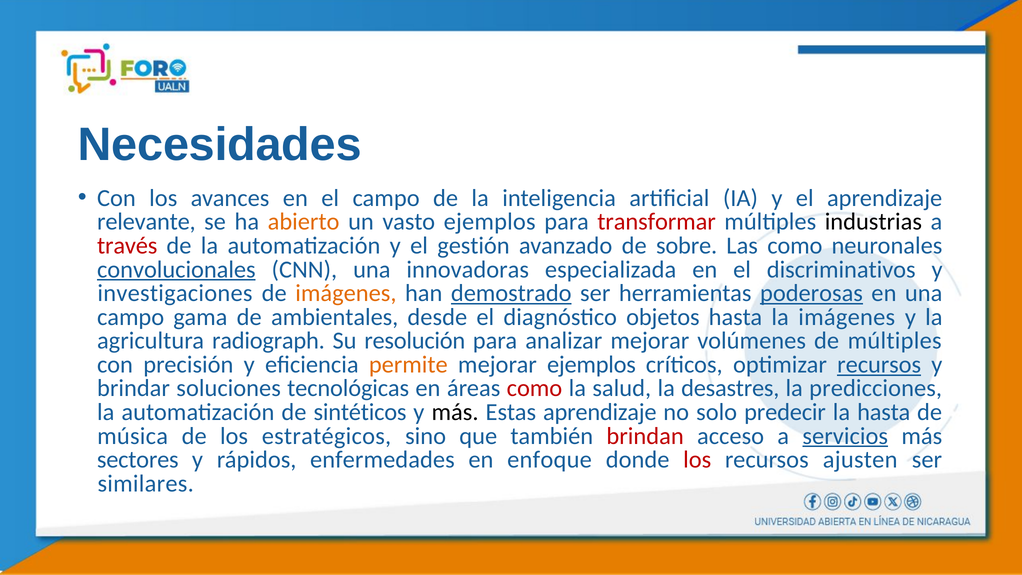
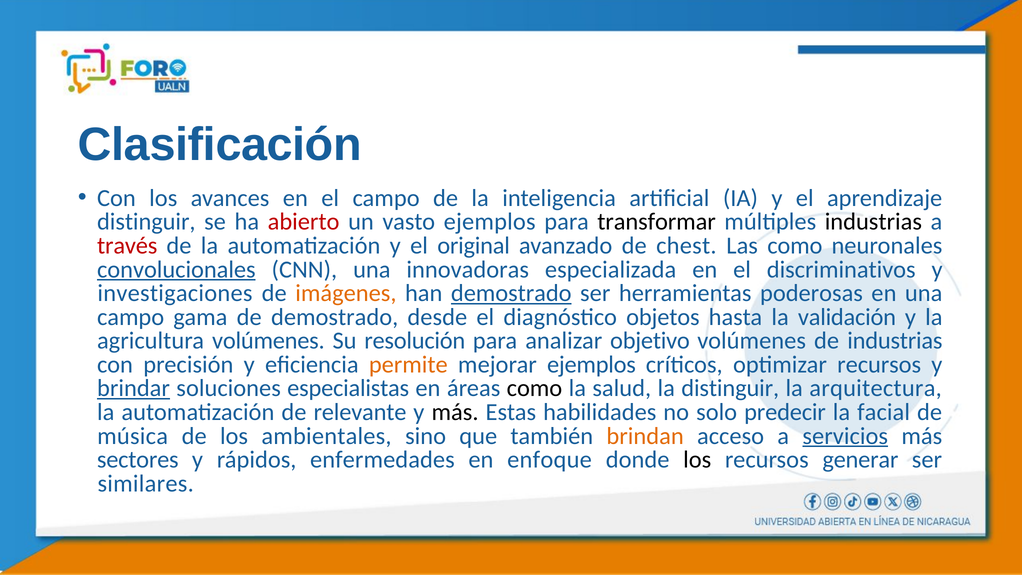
Necesidades: Necesidades -> Clasificación (220, 145)
relevante: relevante -> distinguir (146, 222)
abierto colour: orange -> red (304, 222)
transformar colour: red -> black (657, 222)
gestión: gestión -> original (474, 246)
sobre: sobre -> chest (686, 246)
poderosas underline: present -> none (811, 293)
de ambientales: ambientales -> demostrado (335, 317)
la imágenes: imágenes -> validación (847, 317)
agricultura radiograph: radiograph -> volúmenes (268, 341)
analizar mejorar: mejorar -> objetivo (650, 341)
de múltiples: múltiples -> industrias (895, 341)
recursos underline: present -> none (879, 364)
brindar underline: none -> present (134, 388)
tecnológicas: tecnológicas -> especialistas (348, 388)
como colour: red -> black (534, 388)
la desastres: desastres -> distinguir (730, 388)
predicciones: predicciones -> arquitectura (876, 388)
sintéticos: sintéticos -> relevante (360, 412)
Estas aprendizaje: aprendizaje -> habilidades (600, 412)
la hasta: hasta -> facial (884, 412)
estratégicos: estratégicos -> ambientales (326, 436)
brindan colour: red -> orange (645, 436)
los colour: red -> black (697, 460)
ajusten: ajusten -> generar (860, 460)
